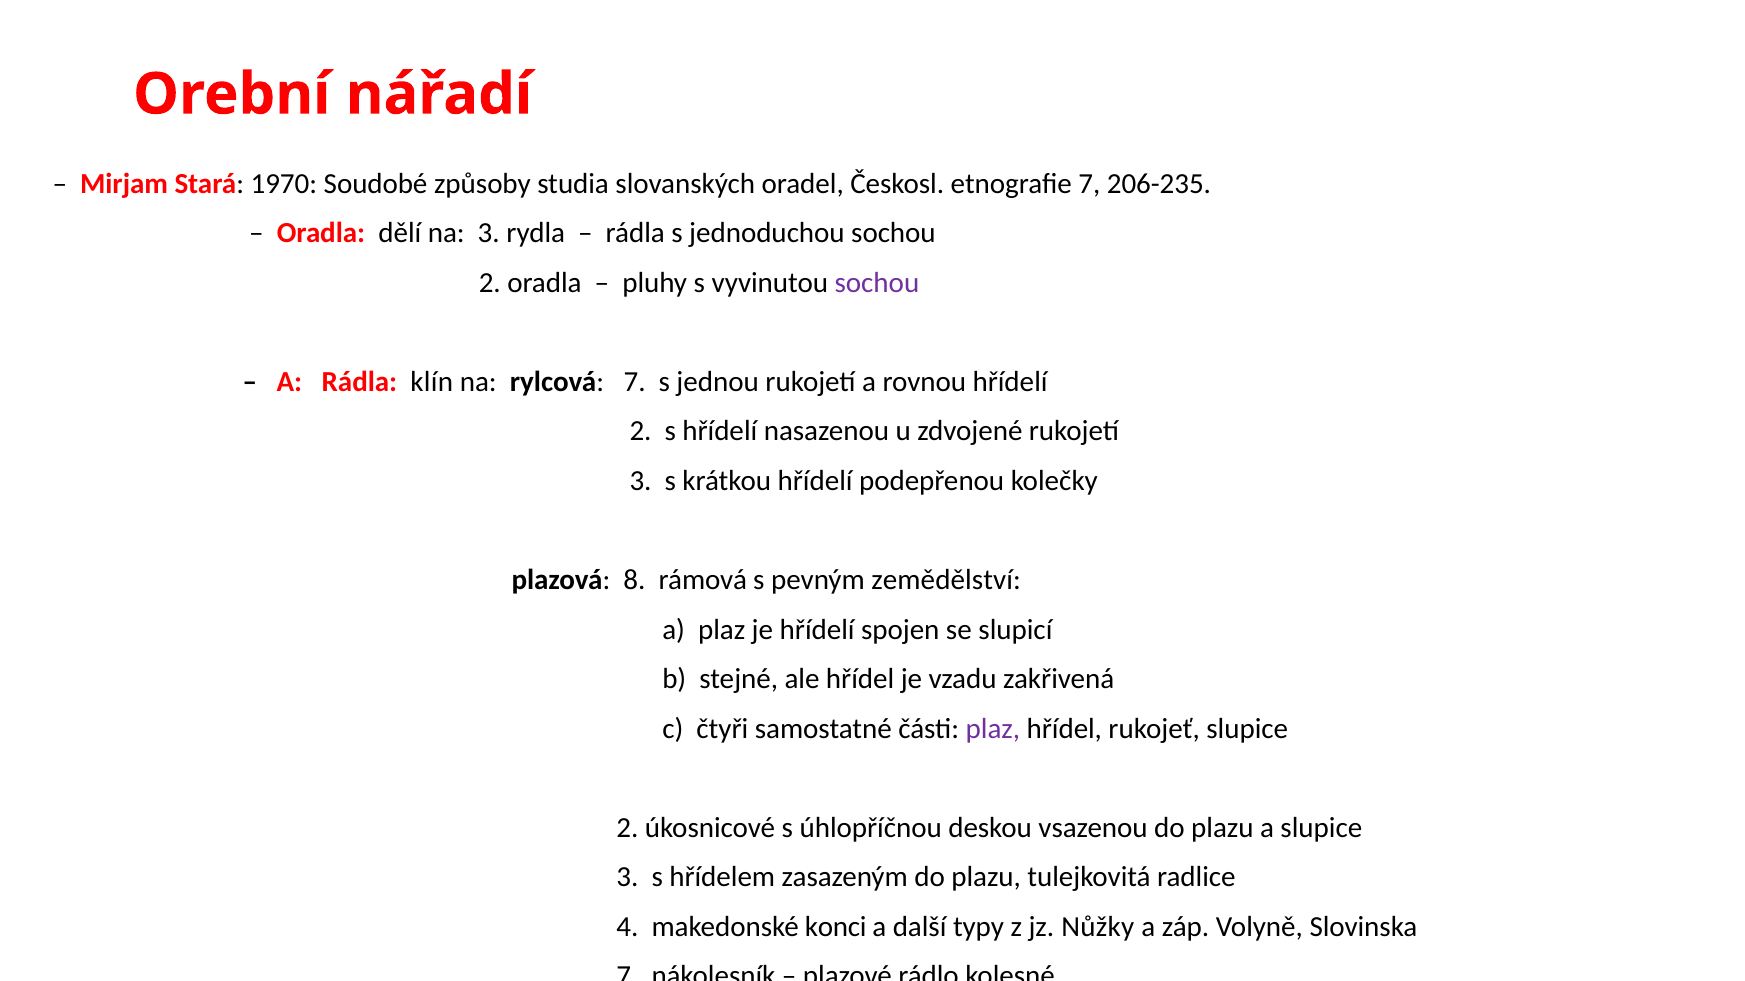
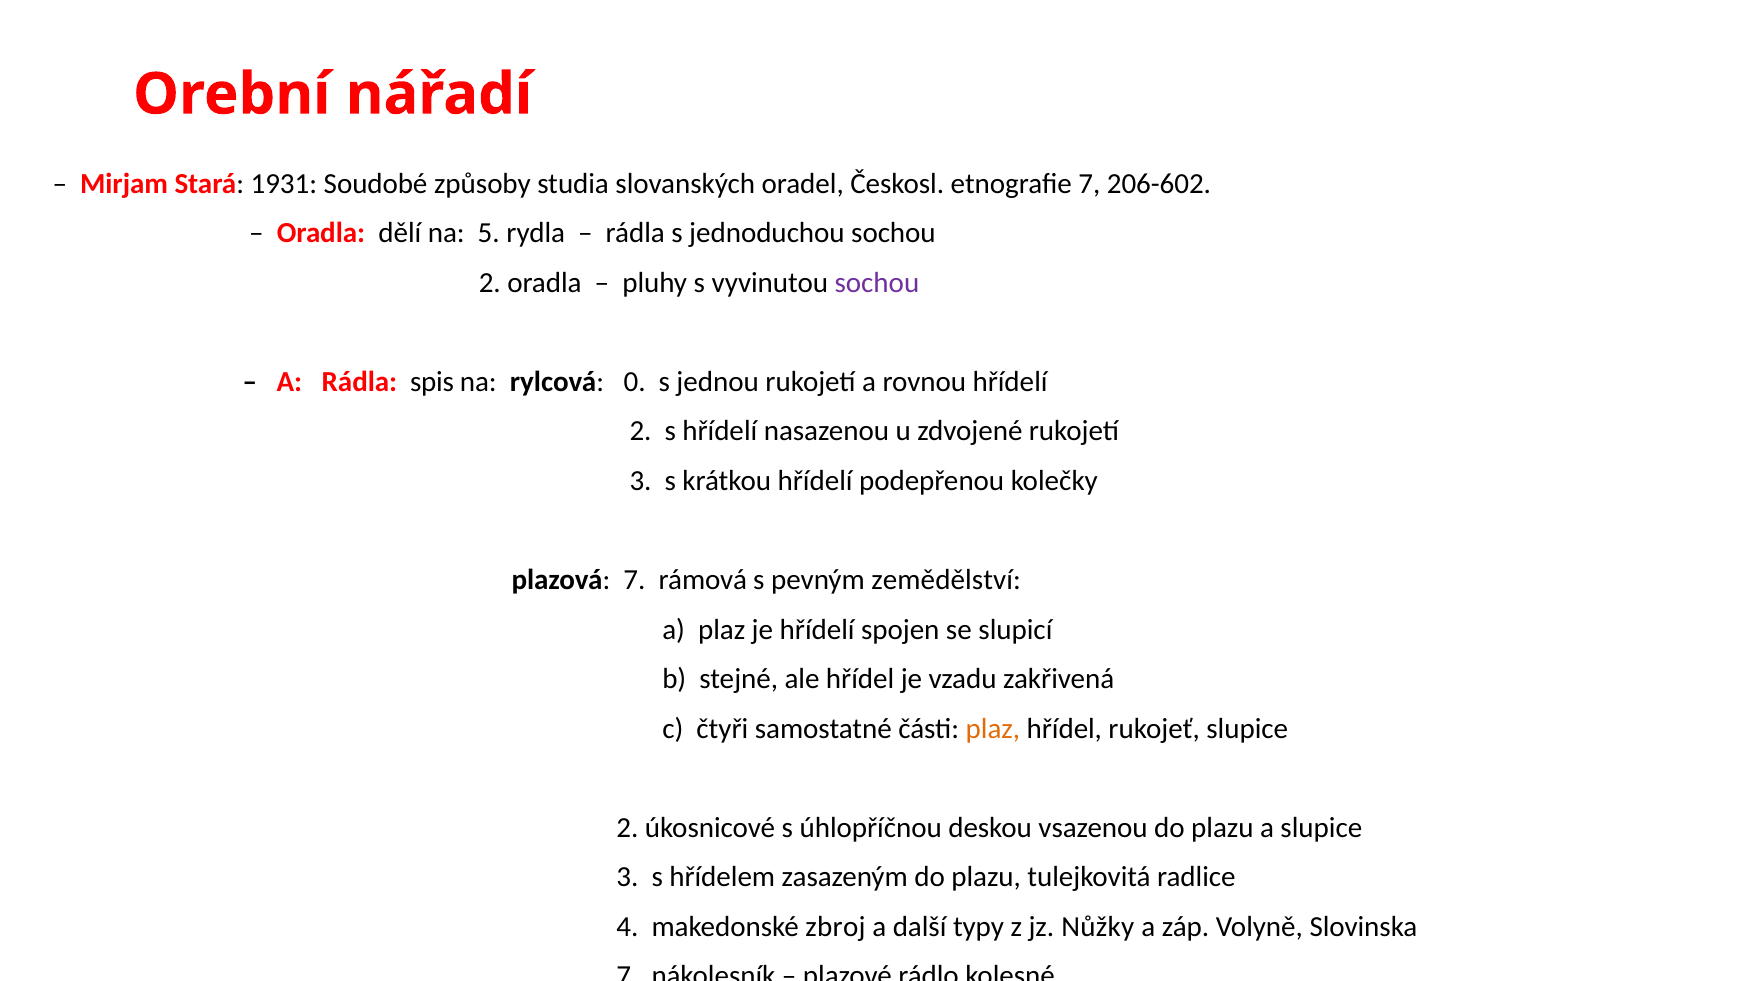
1970: 1970 -> 1931 (284, 184)
206-235: 206-235 -> 206-602 (1159, 184)
na 3: 3 -> 5 (489, 233)
klín: klín -> spis (432, 382)
rylcová 7: 7 -> 0 (635, 382)
plazová 8: 8 -> 7 (634, 580)
plaz colour: purple -> orange (993, 729)
konci: konci -> zbroj (835, 927)
